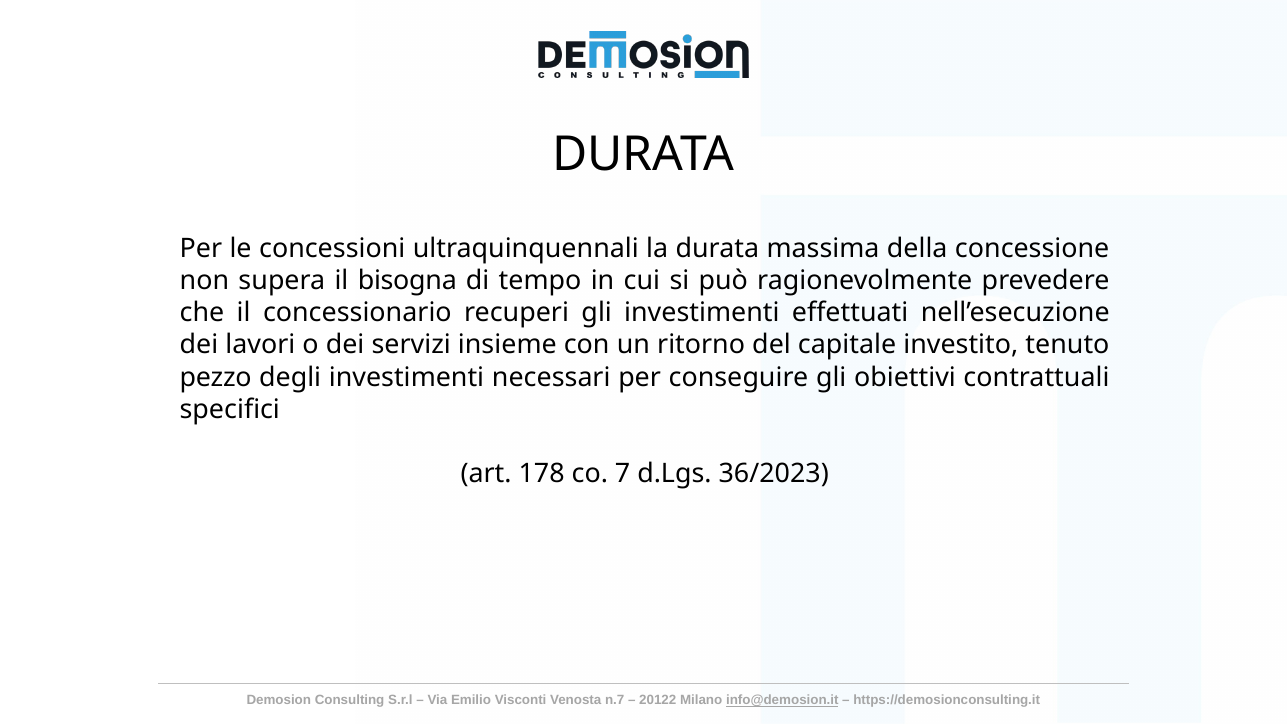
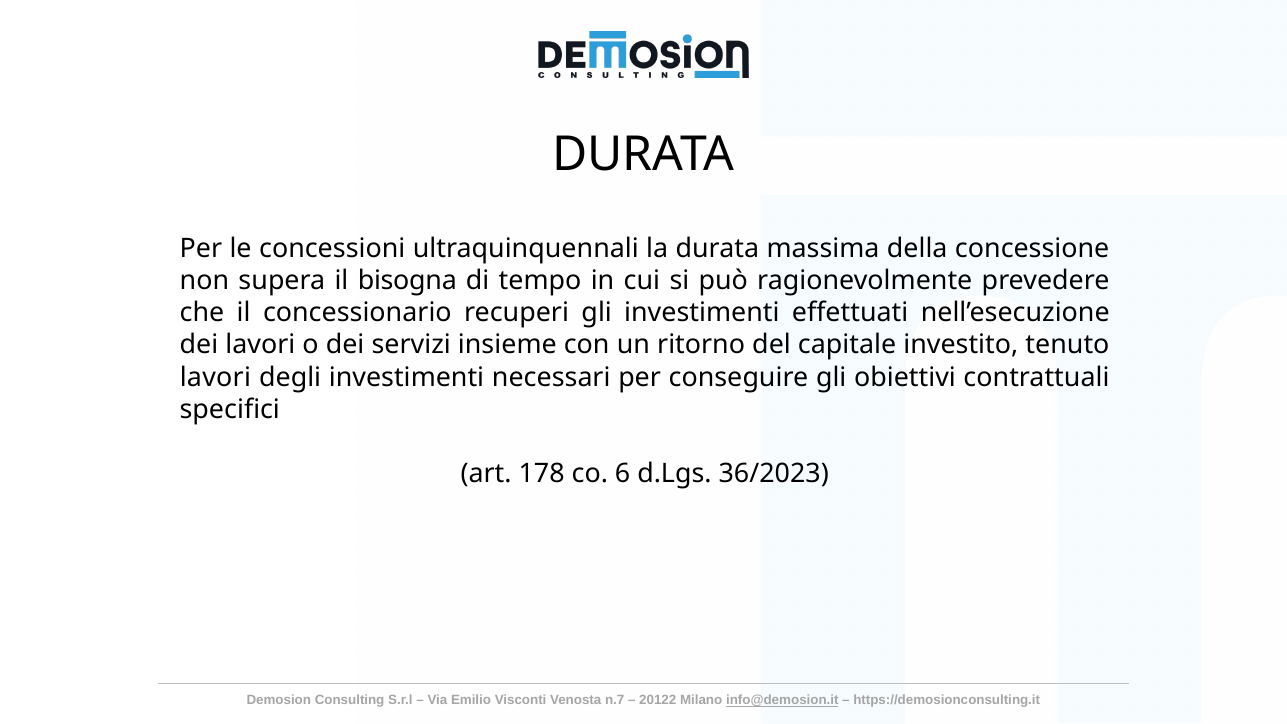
pezzo: pezzo -> lavori (215, 377)
7: 7 -> 6 (623, 474)
